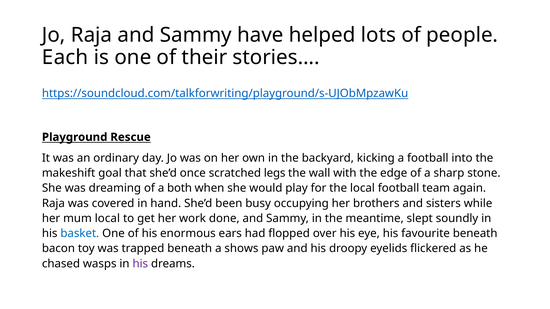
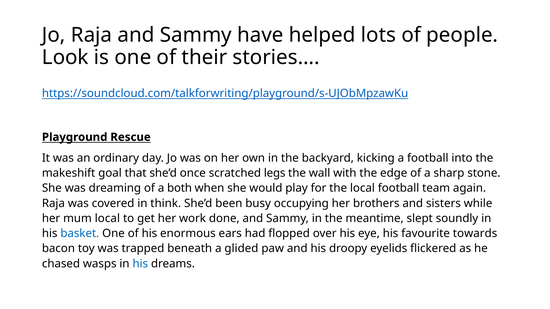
Each: Each -> Look (65, 57)
hand: hand -> think (166, 203)
favourite beneath: beneath -> towards (475, 234)
shows: shows -> glided (241, 249)
his colour: purple -> blue (140, 264)
